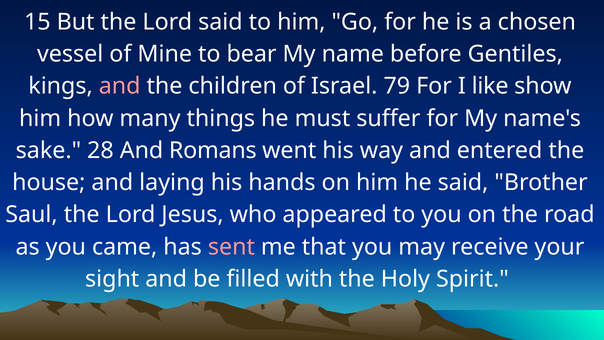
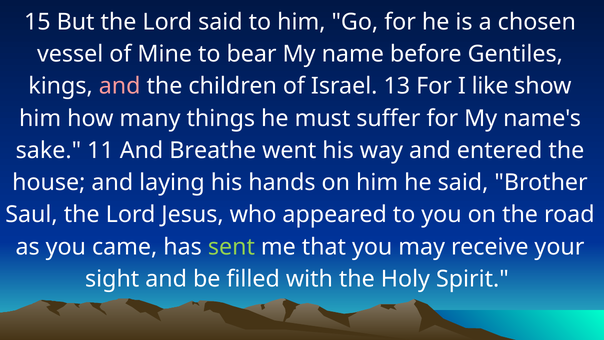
79: 79 -> 13 (397, 86)
28: 28 -> 11 (100, 150)
Romans: Romans -> Breathe (213, 150)
sent colour: pink -> light green (231, 247)
